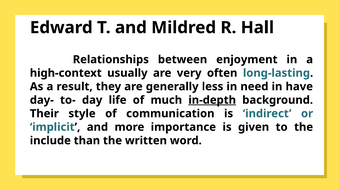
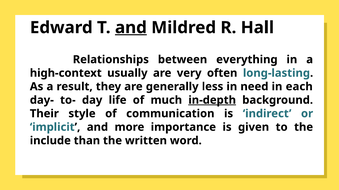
and underline: none -> present (131, 28)
enjoyment: enjoyment -> everything (247, 60)
have: have -> each (299, 87)
